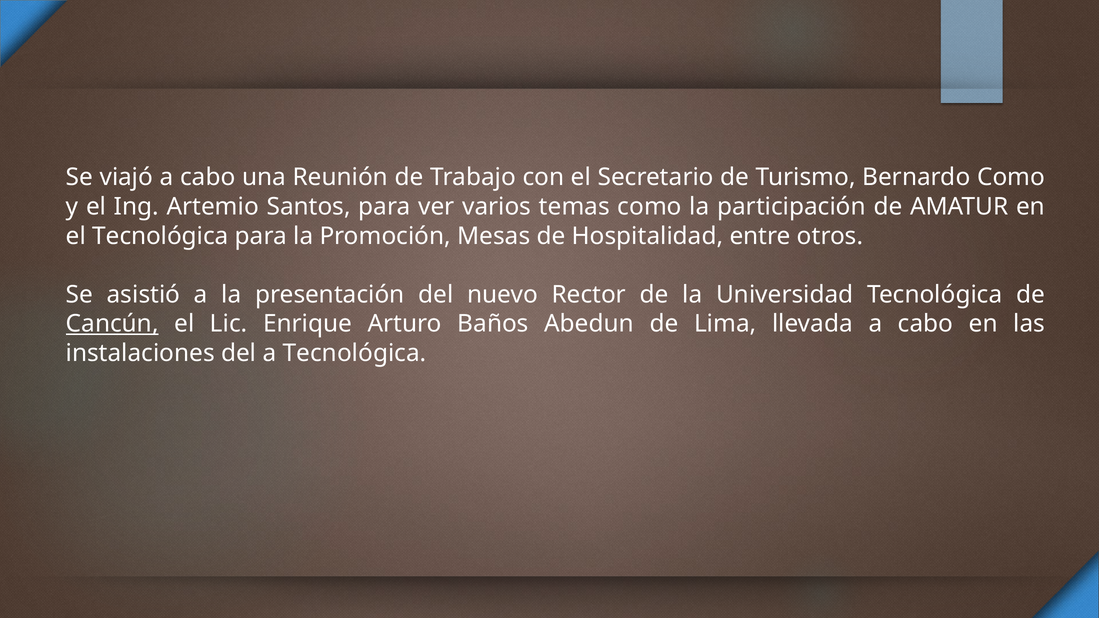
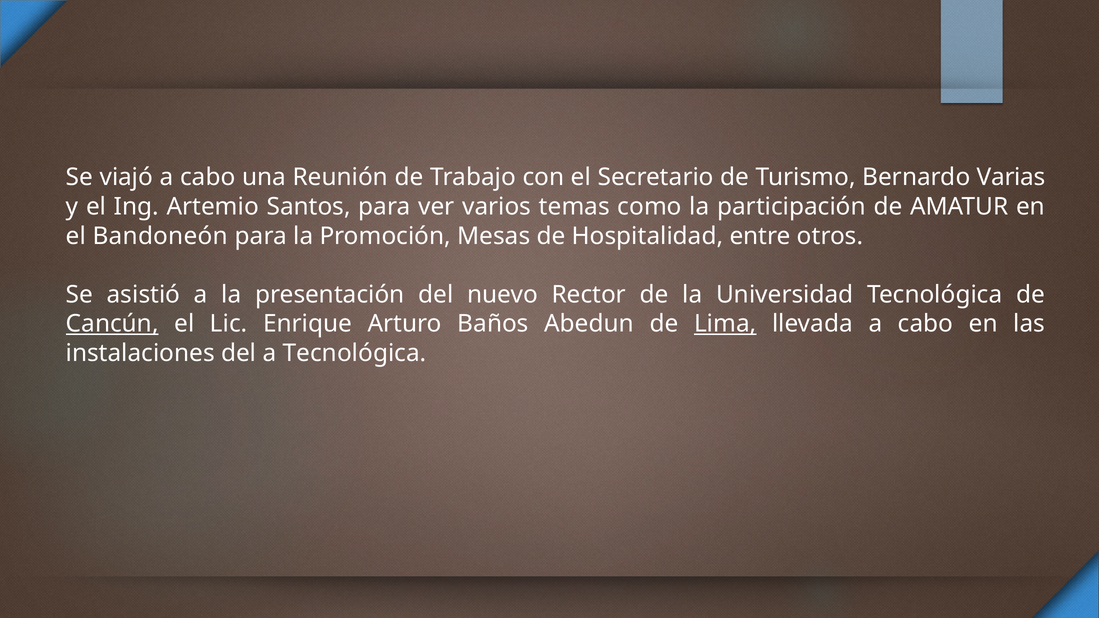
Bernardo Como: Como -> Varias (1011, 177)
el Tecnológica: Tecnológica -> Bandoneón (160, 236)
Lima underline: none -> present (725, 324)
